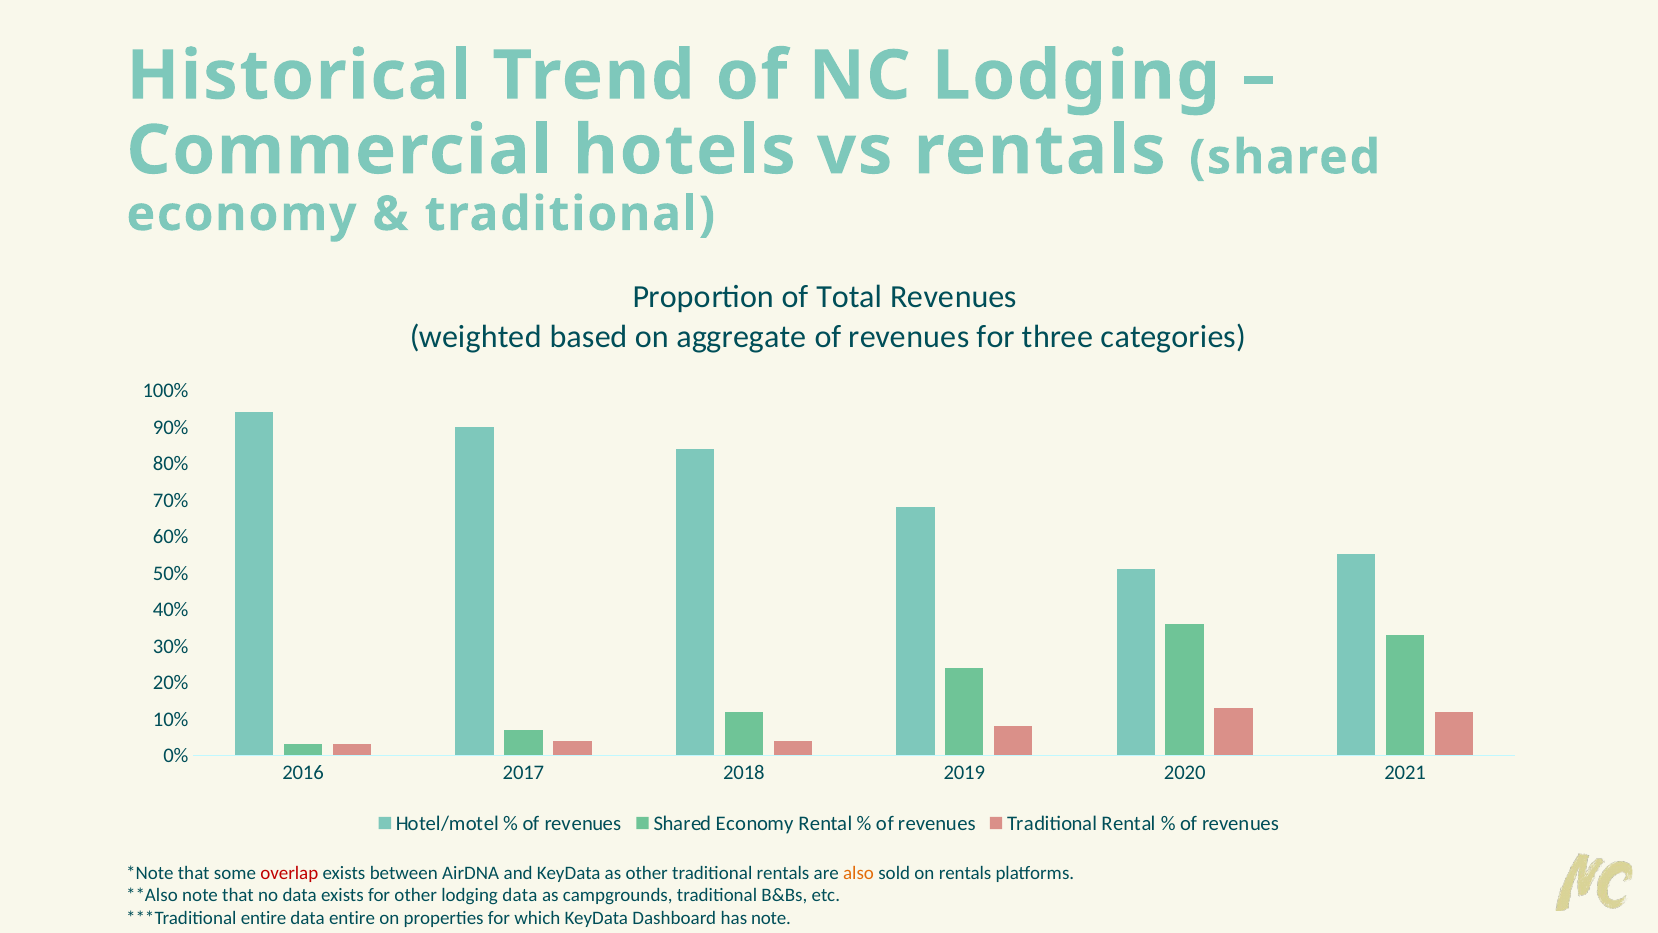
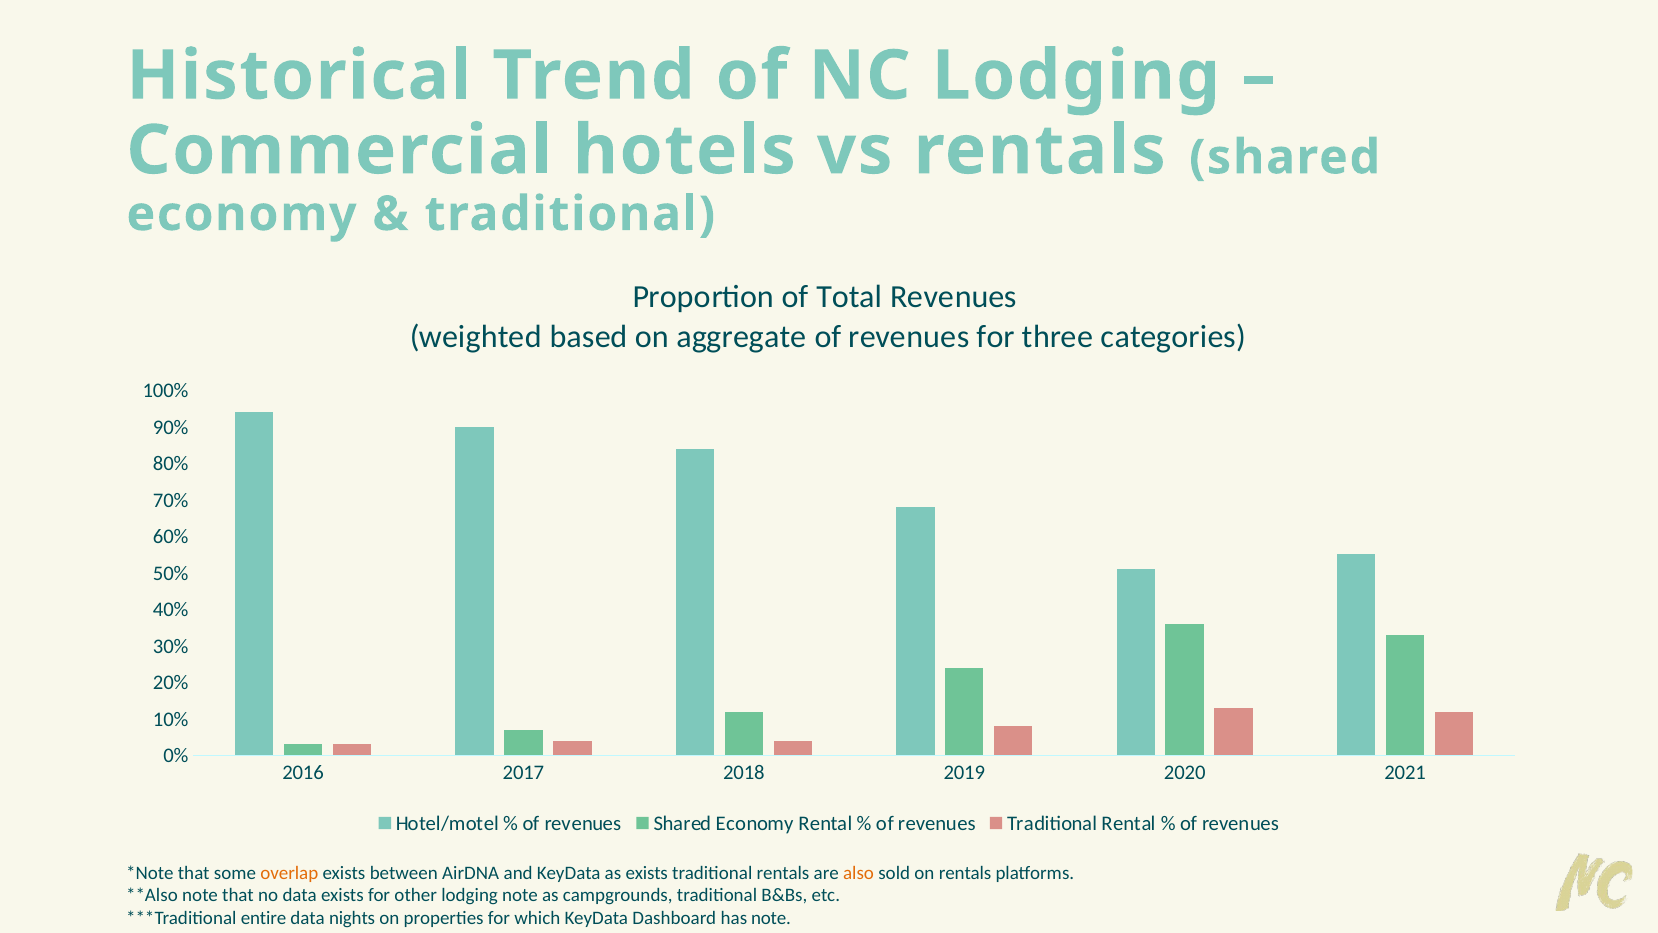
overlap colour: red -> orange (289, 872)
as other: other -> exists (647, 872)
lodging data: data -> note (520, 895)
data entire: entire -> nights (352, 918)
